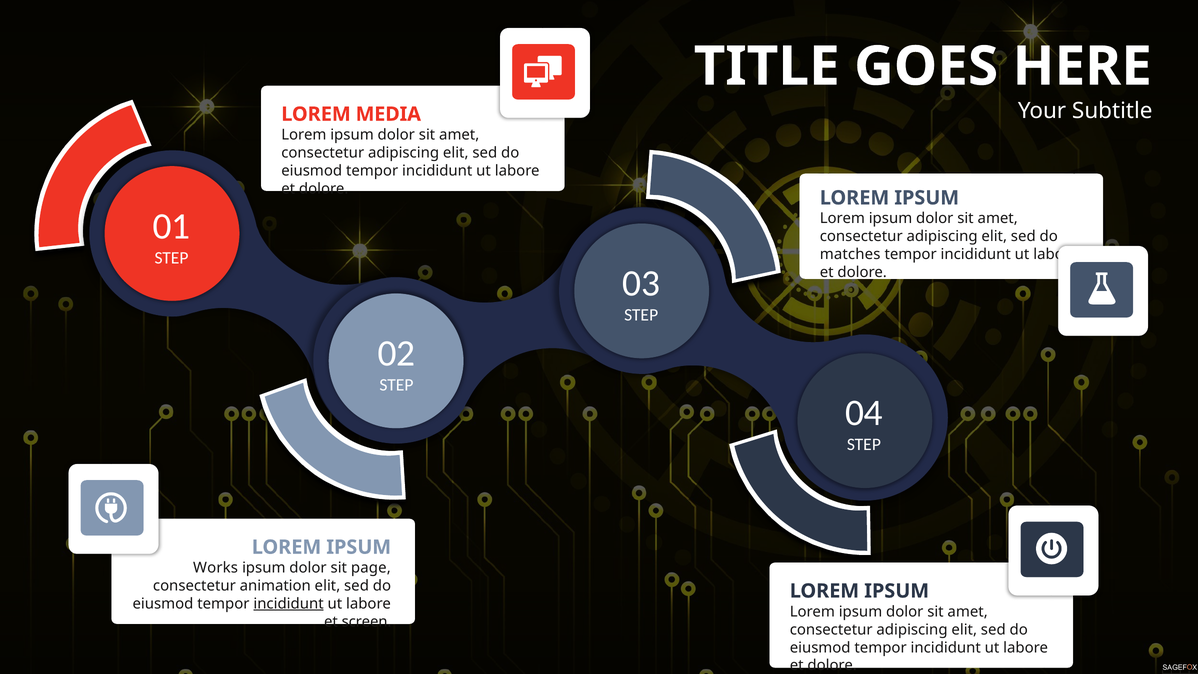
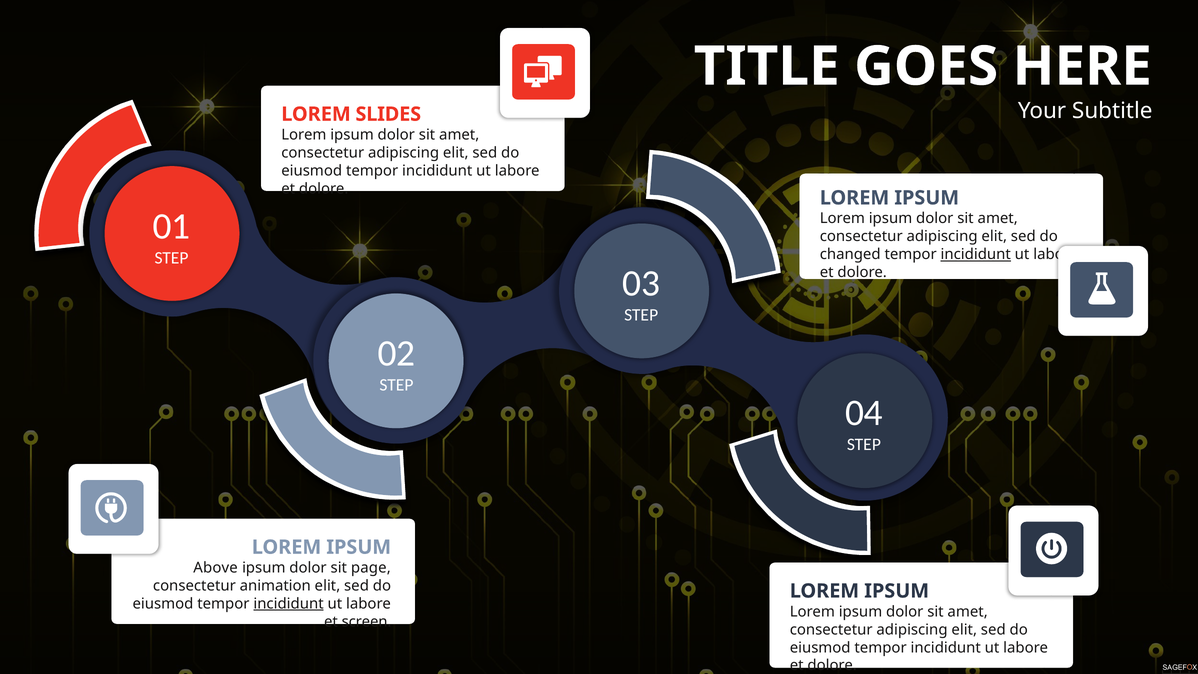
MEDIA: MEDIA -> SLIDES (388, 114)
matches: matches -> changed (850, 254)
incididunt underline: none -> present (976, 254)
Works: Works -> Above (216, 568)
